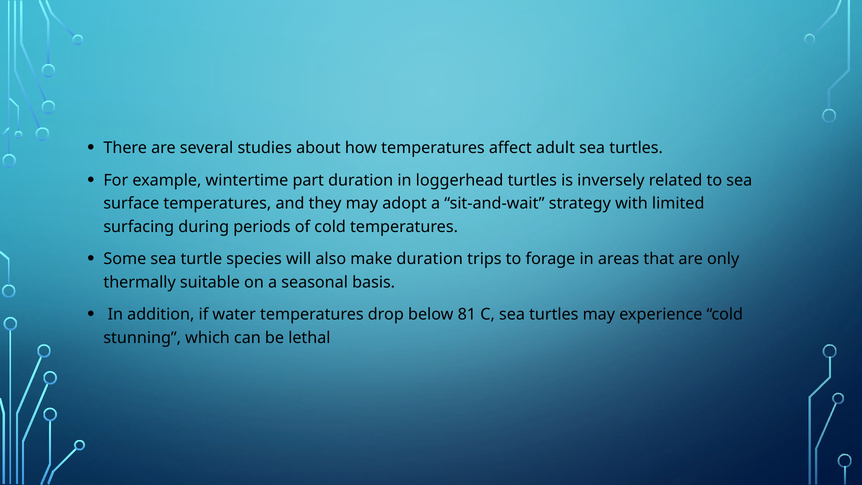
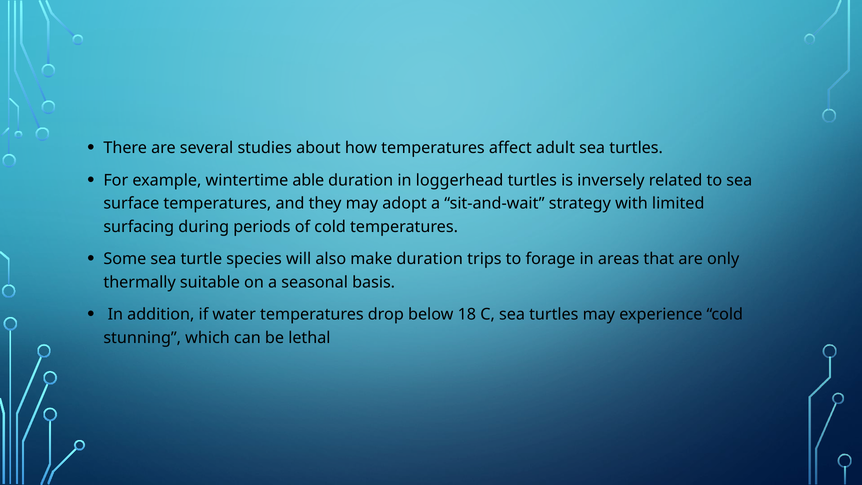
part: part -> able (308, 180)
81: 81 -> 18 (467, 314)
